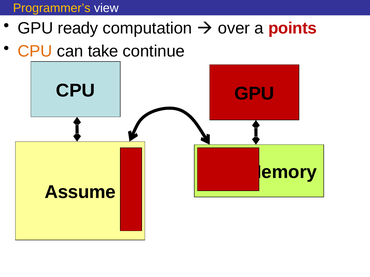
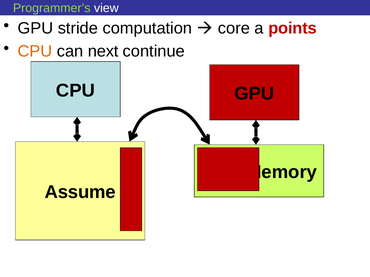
Programmer’s colour: yellow -> light green (52, 8)
ready: ready -> stride (78, 28)
over: over -> core (234, 28)
take: take -> next (103, 51)
